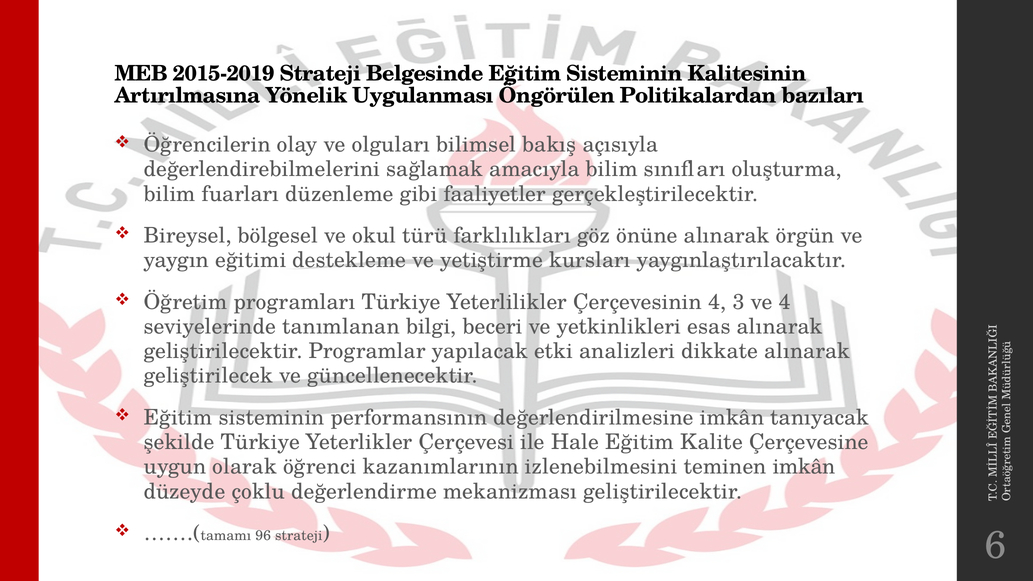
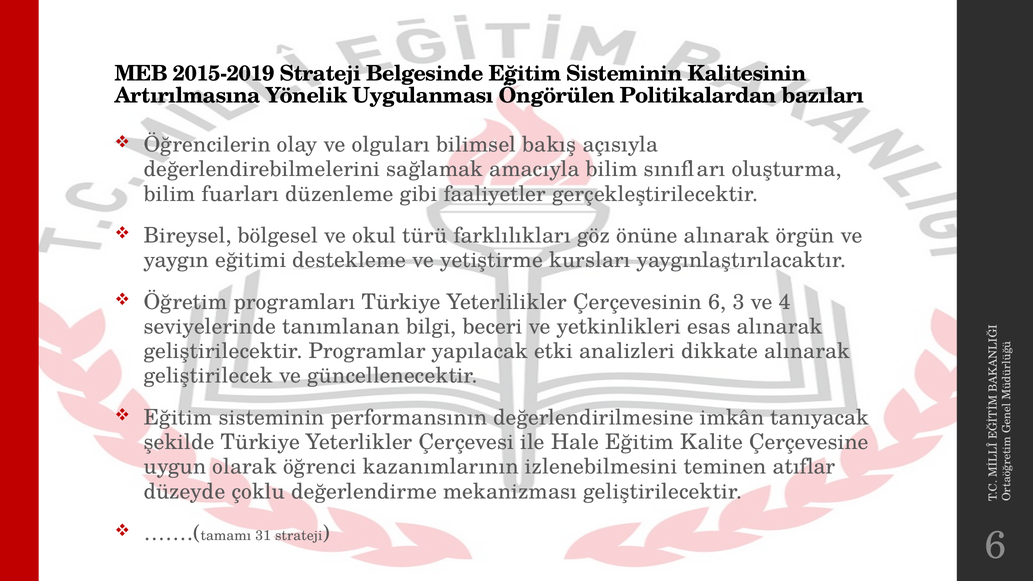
Çerçevesinin 4: 4 -> 6 (717, 302)
teminen imkân: imkân -> atıflar (804, 467)
96: 96 -> 31 (263, 536)
